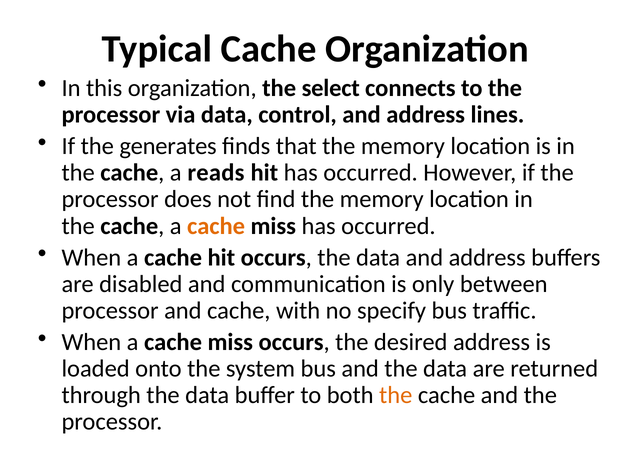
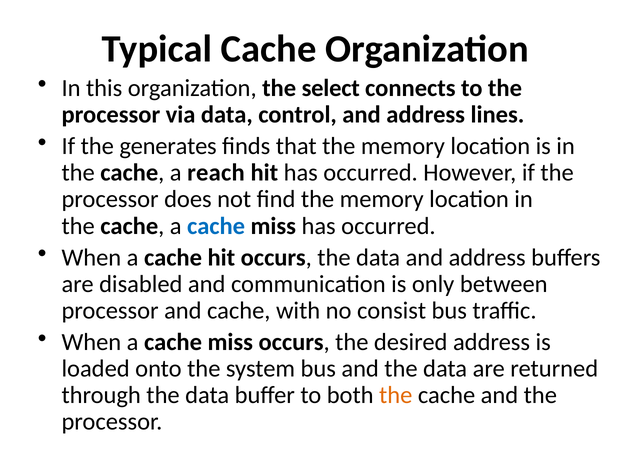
reads: reads -> reach (216, 173)
cache colour: orange -> blue (216, 226)
specify: specify -> consist (392, 310)
